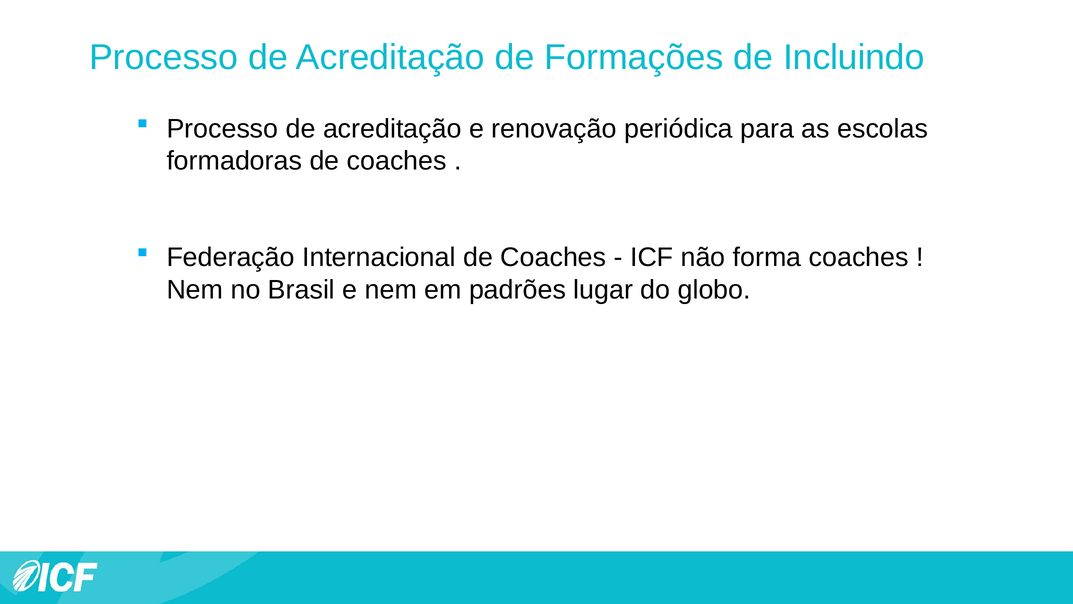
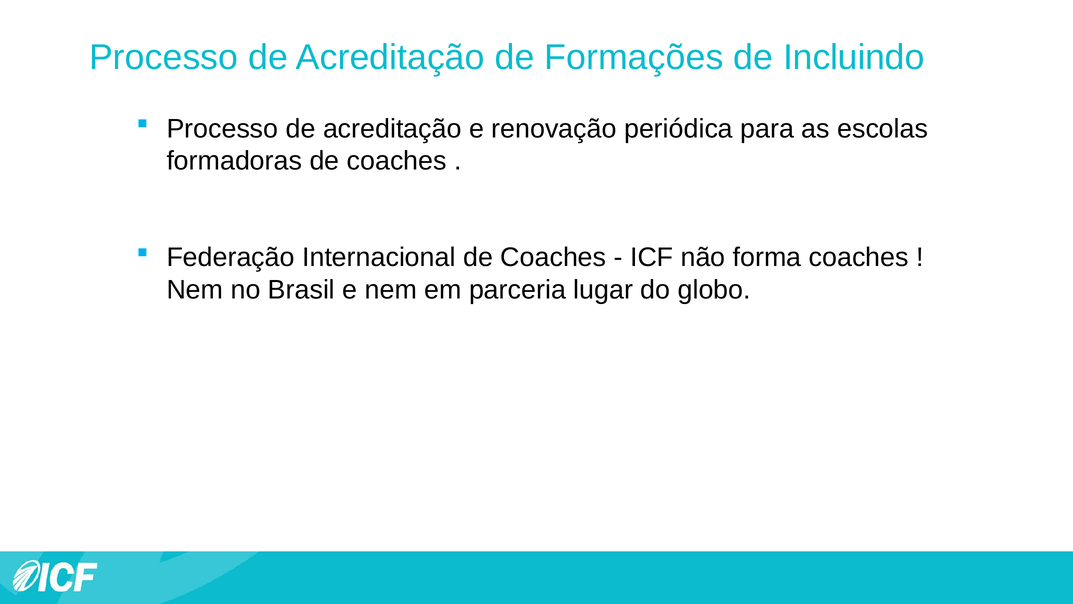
padrões: padrões -> parceria (517, 290)
